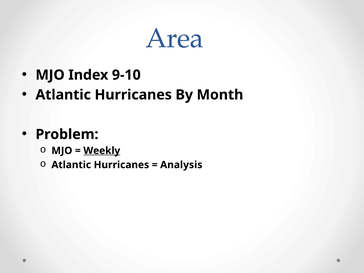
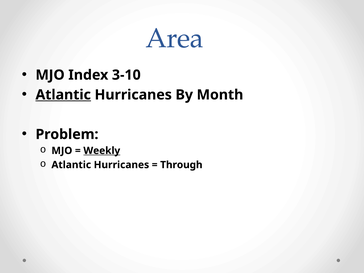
9-10: 9-10 -> 3-10 (126, 75)
Atlantic underline: none -> present (63, 95)
Analysis: Analysis -> Through (181, 165)
